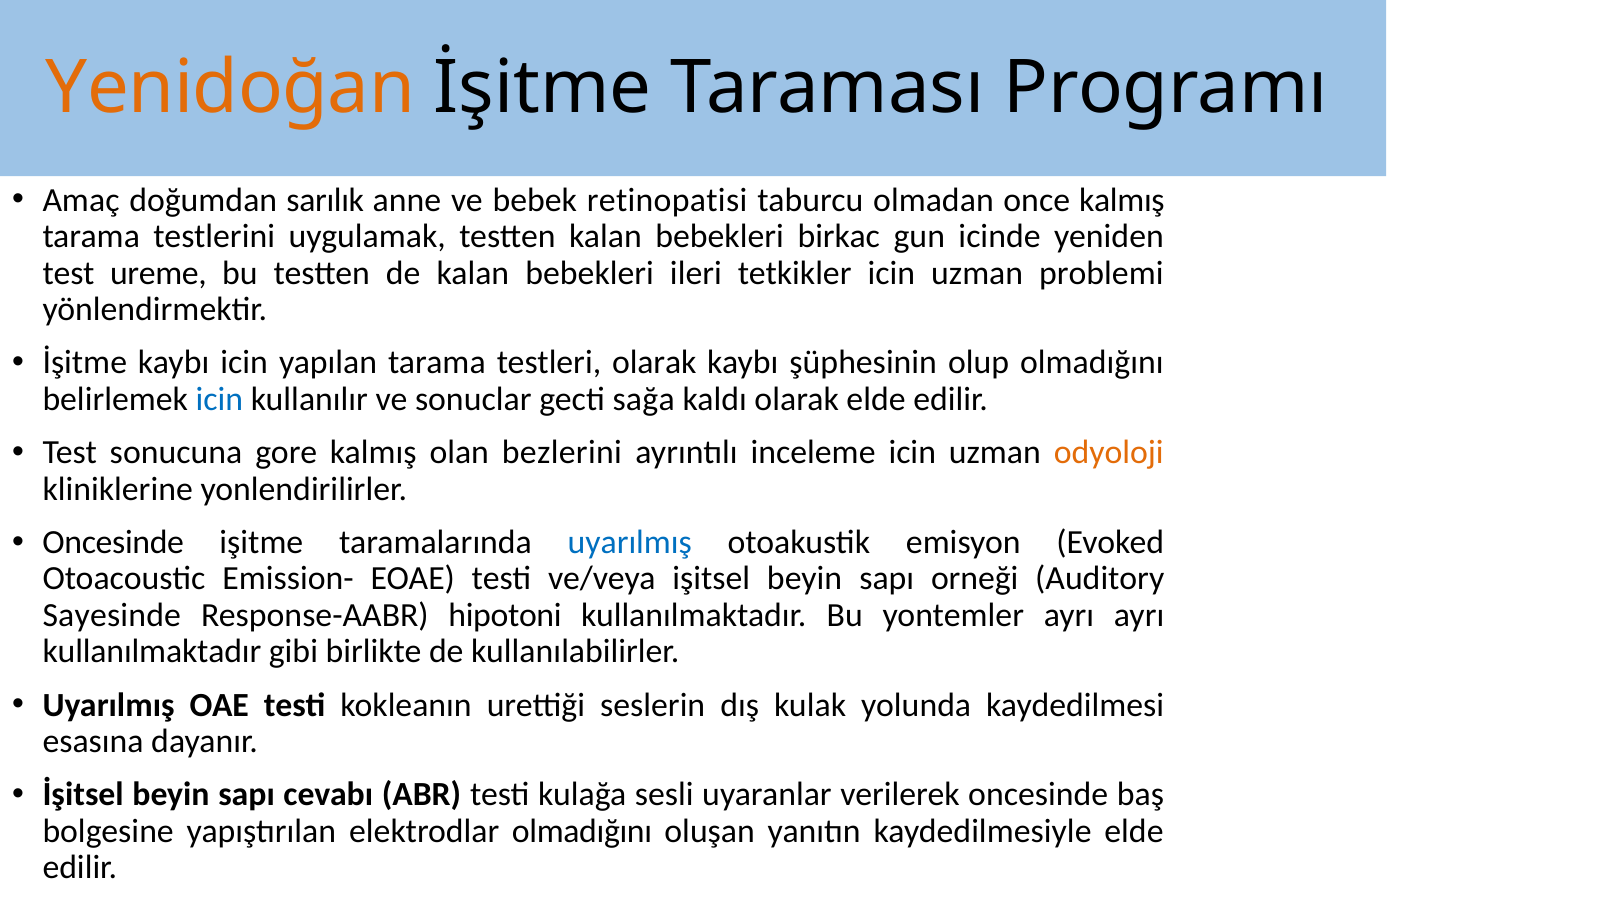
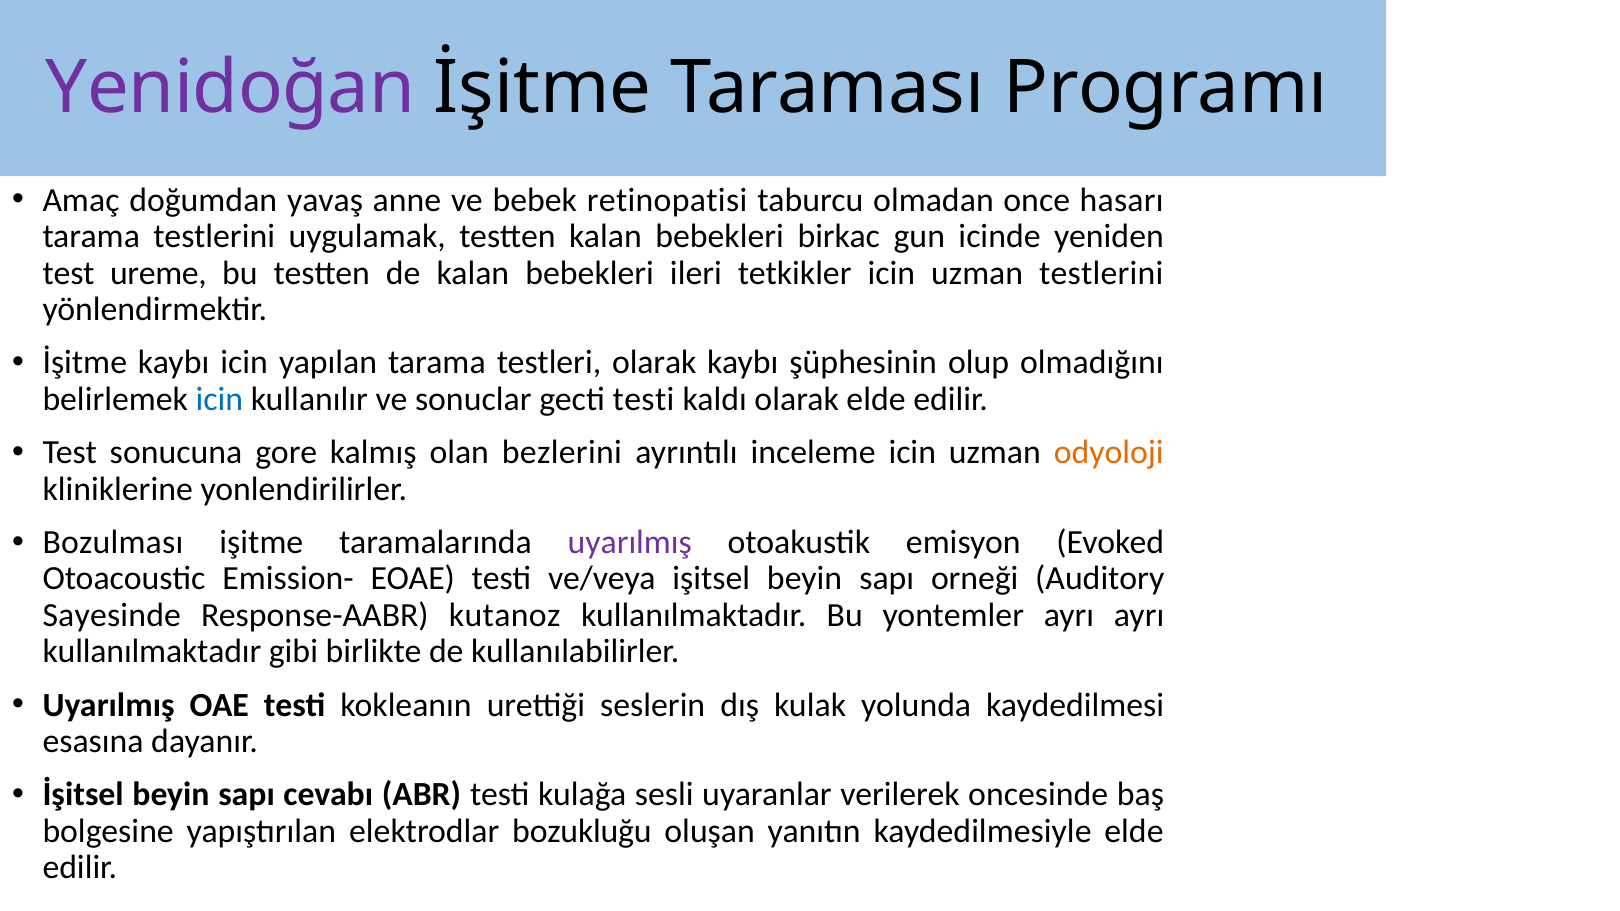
Yenidoğan colour: orange -> purple (230, 88)
sarılık: sarılık -> yavaş (325, 200)
once kalmış: kalmış -> hasarı (1122, 200)
uzman problemi: problemi -> testlerini (1101, 273)
gecti sağa: sağa -> testi (644, 399)
Oncesinde: Oncesinde -> Bozulması (113, 542)
uyarılmış colour: blue -> purple (630, 542)
hipotoni: hipotoni -> kutanoz (505, 615)
elektrodlar olmadığını: olmadığını -> bozukluğu (582, 831)
